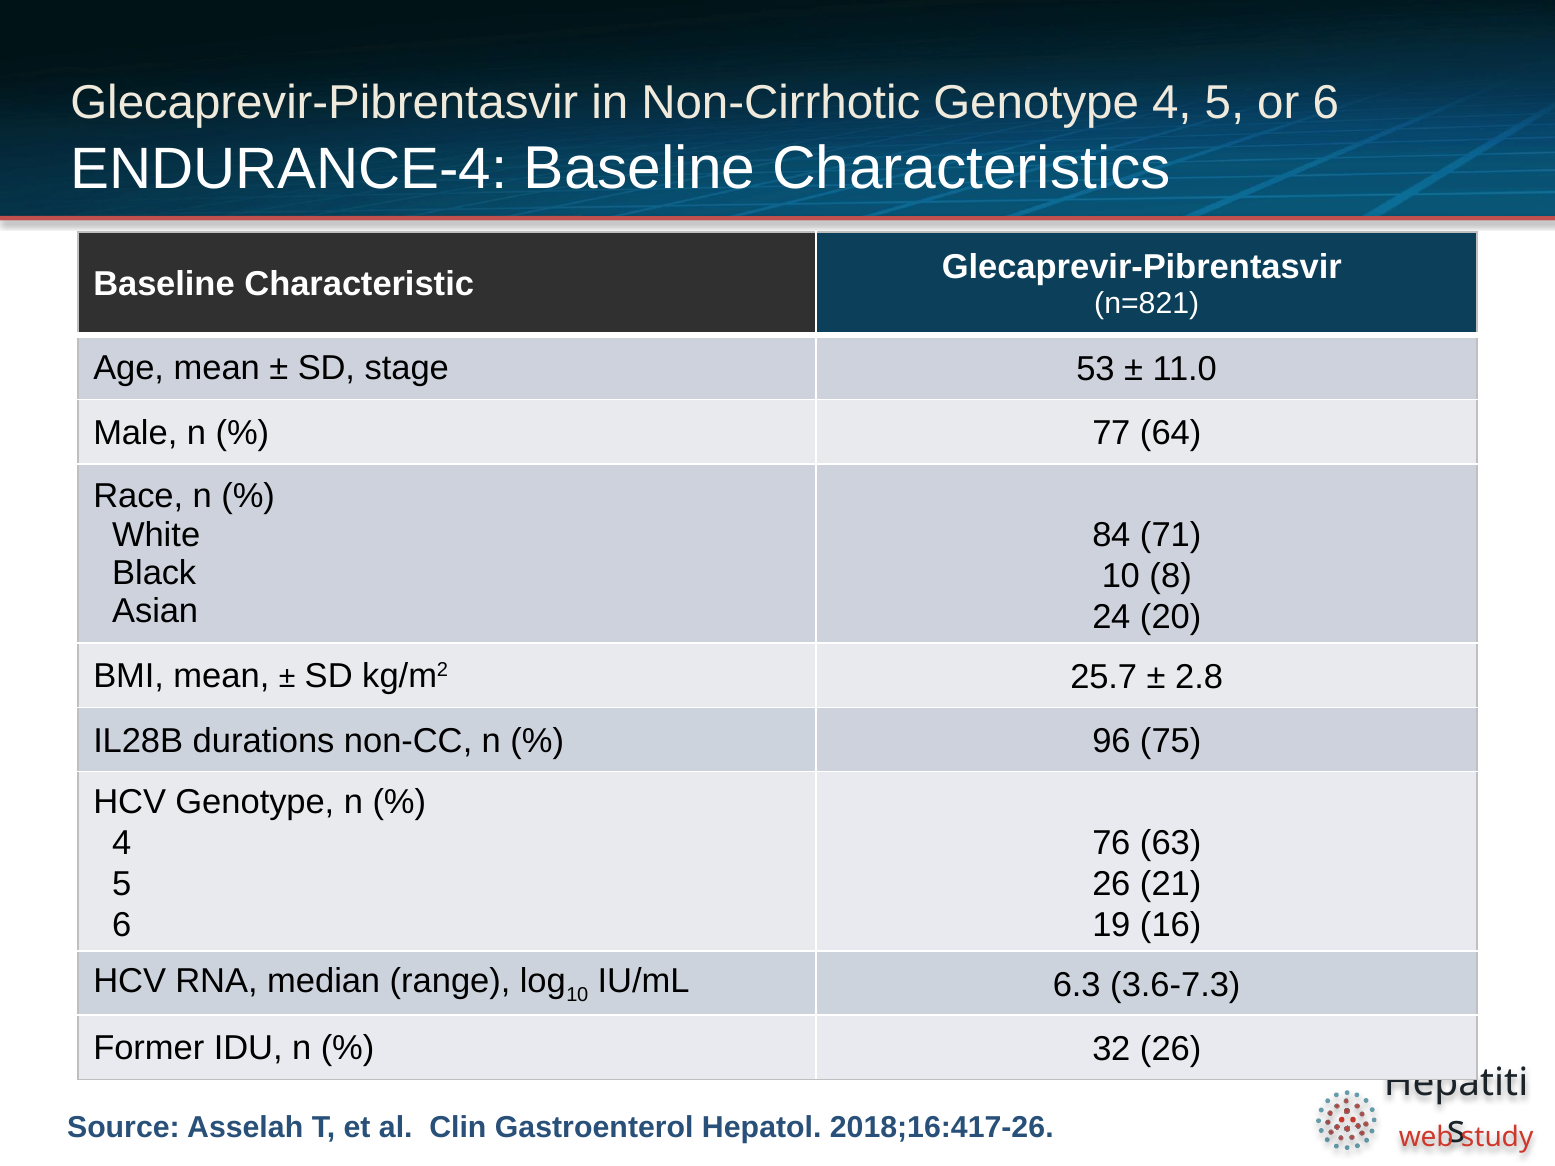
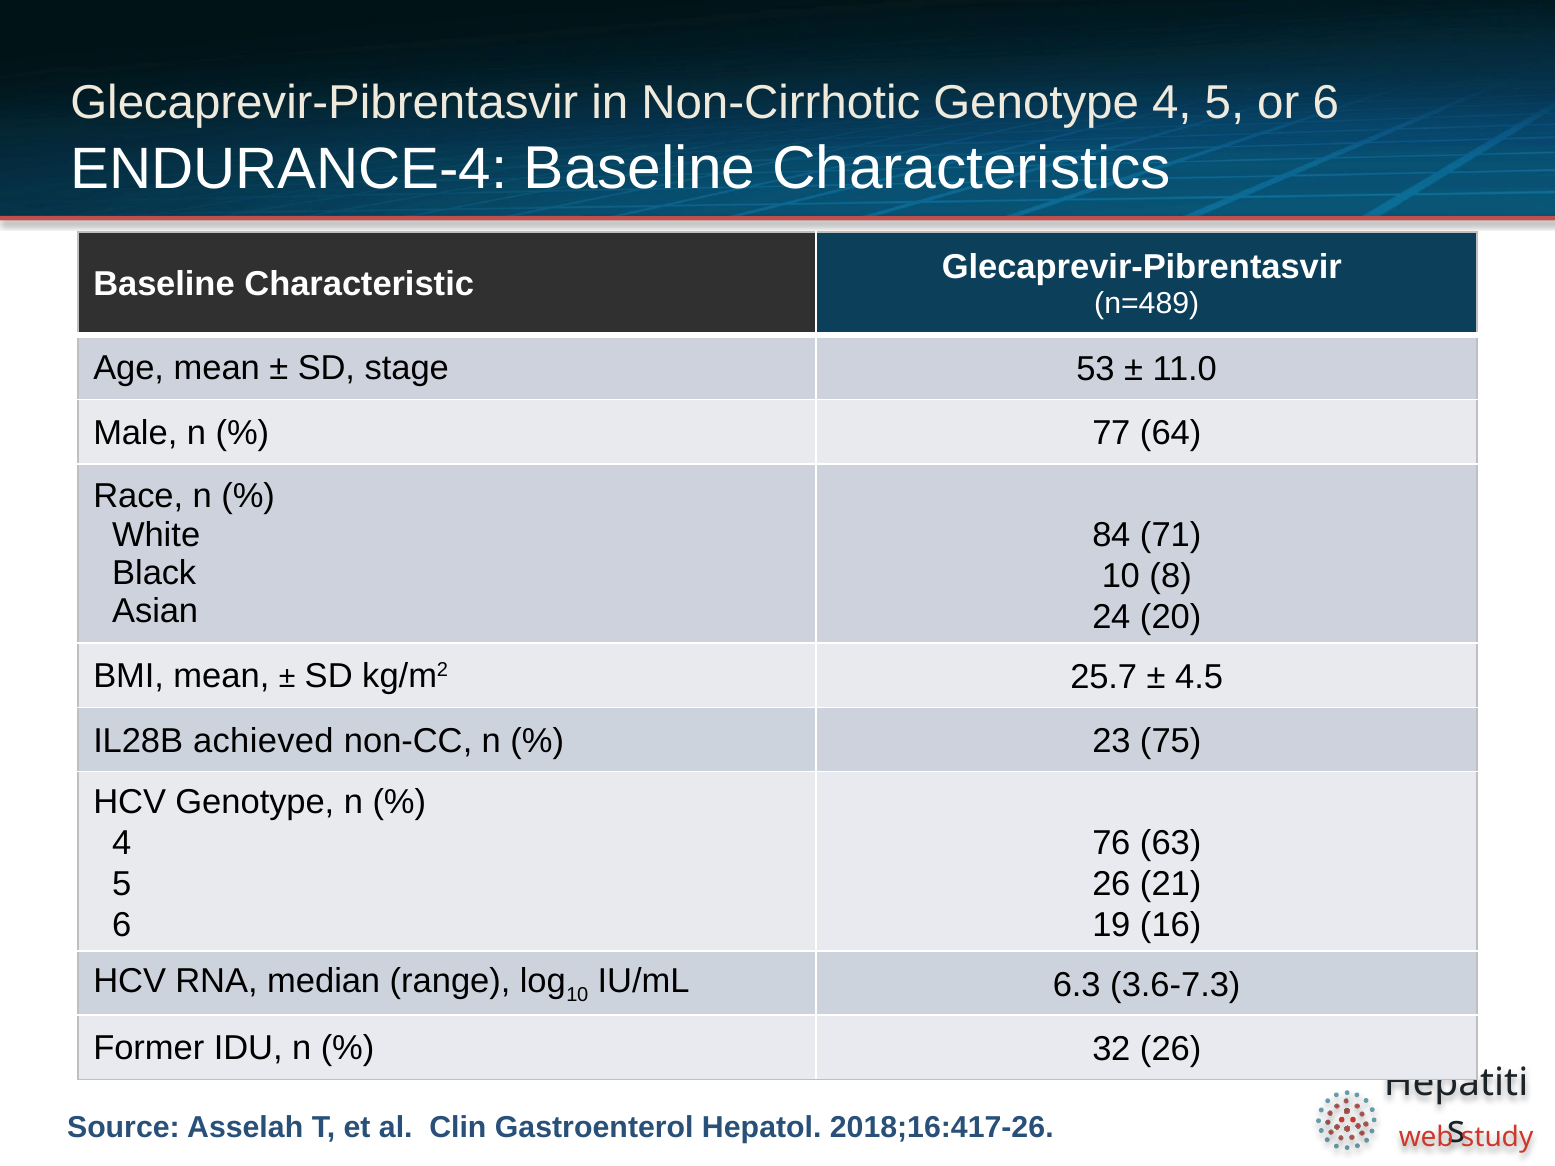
n=821: n=821 -> n=489 (1147, 303)
2.8: 2.8 -> 4.5 (1199, 677)
durations: durations -> achieved (263, 741)
96: 96 -> 23 (1111, 741)
